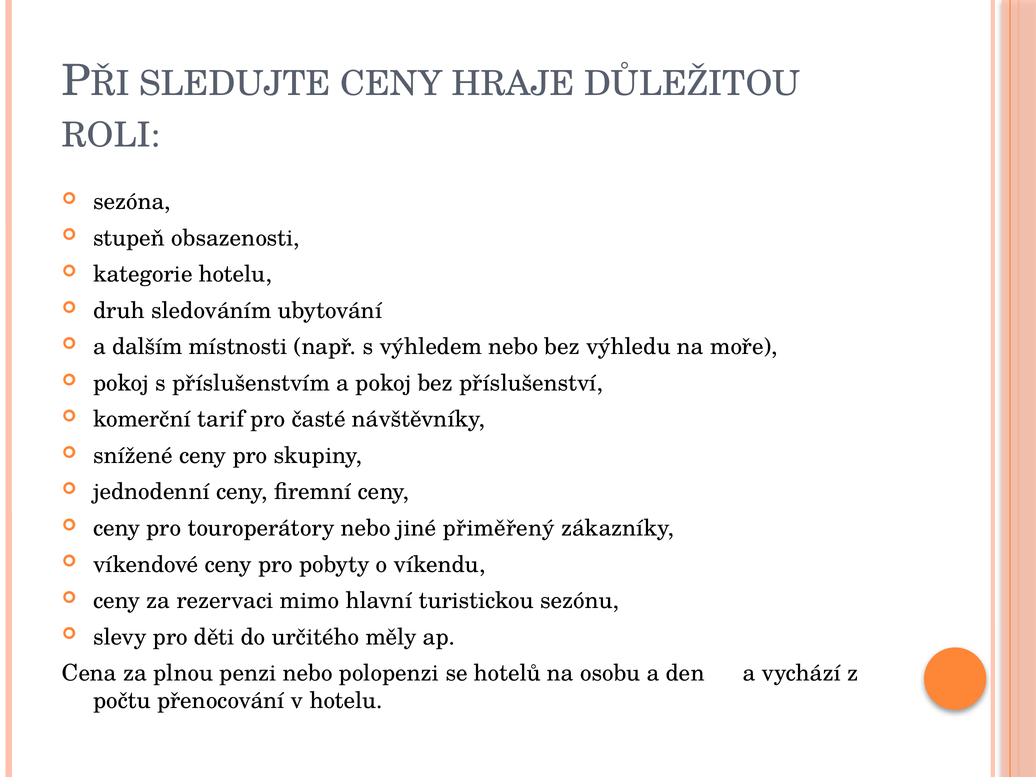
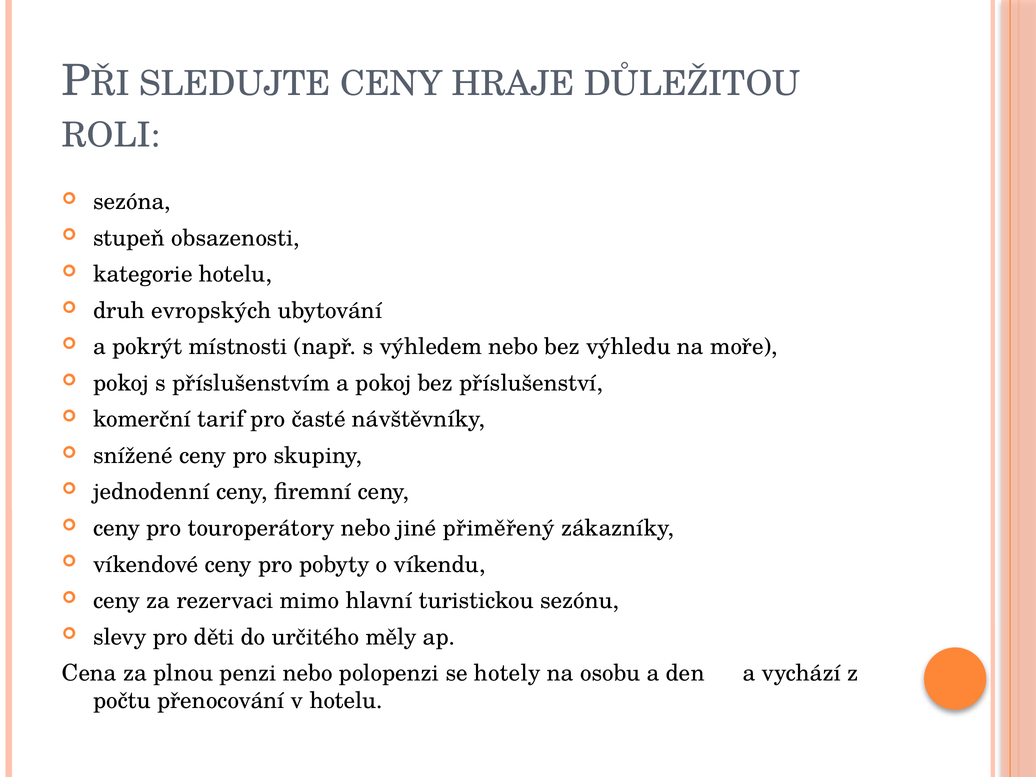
sledováním: sledováním -> evropských (211, 311)
dalším: dalším -> pokrýt (147, 347)
hotelů: hotelů -> hotely (507, 673)
